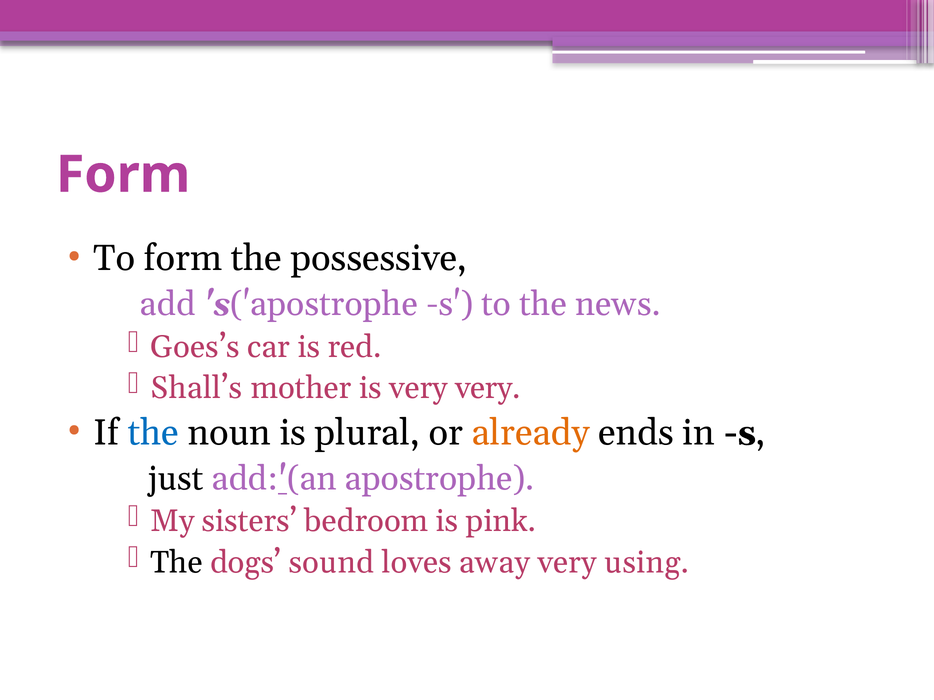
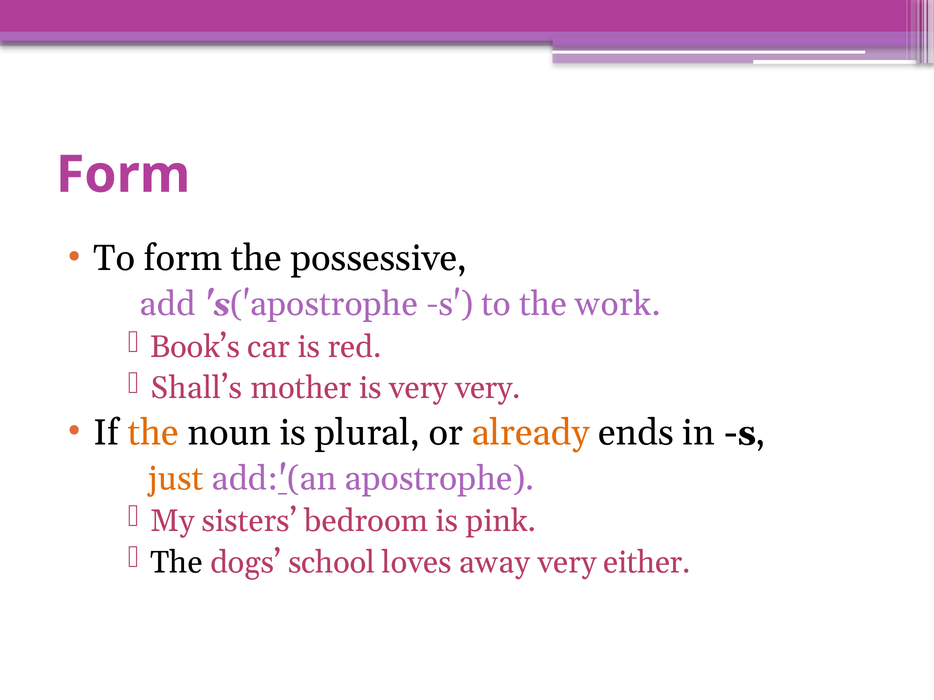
news: news -> work (618, 304)
Goes’s: Goes’s -> Book’s (195, 347)
the colour: blue -> orange (153, 433)
just colour: black -> orange (176, 479)
sound: sound -> school (332, 563)
using: using -> either (647, 563)
